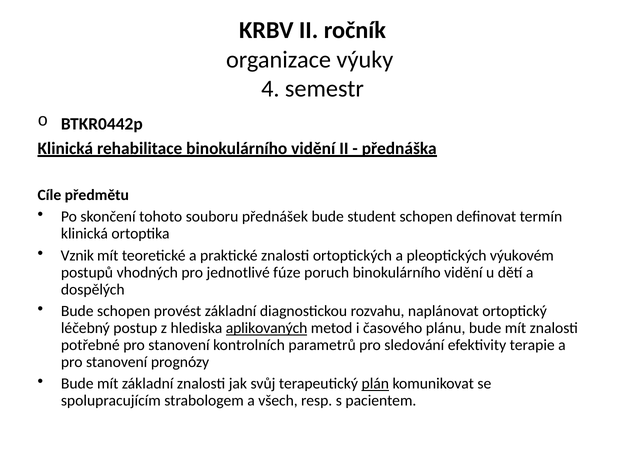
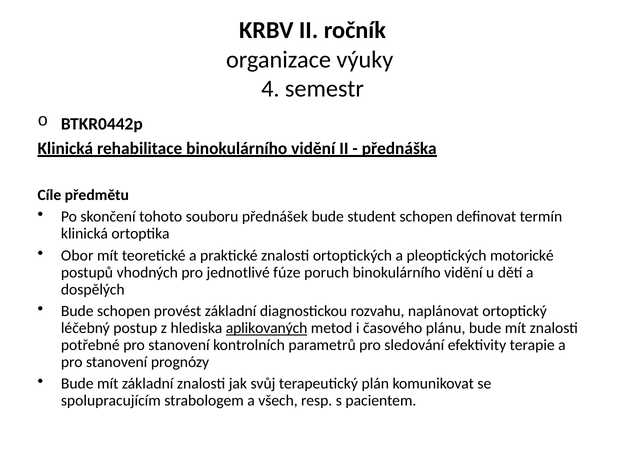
Vznik: Vznik -> Obor (77, 255)
výukovém: výukovém -> motorické (522, 255)
plán underline: present -> none (375, 384)
